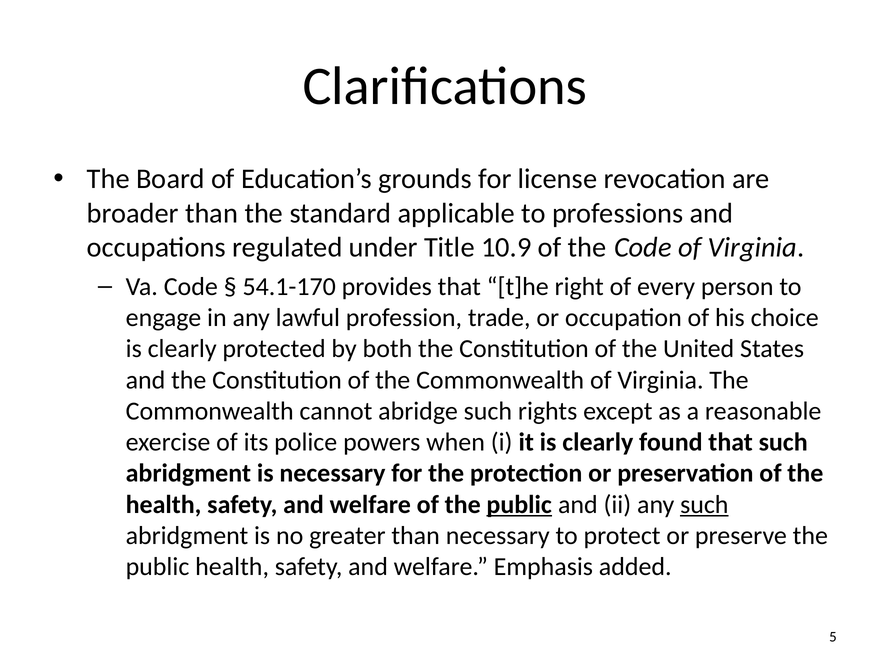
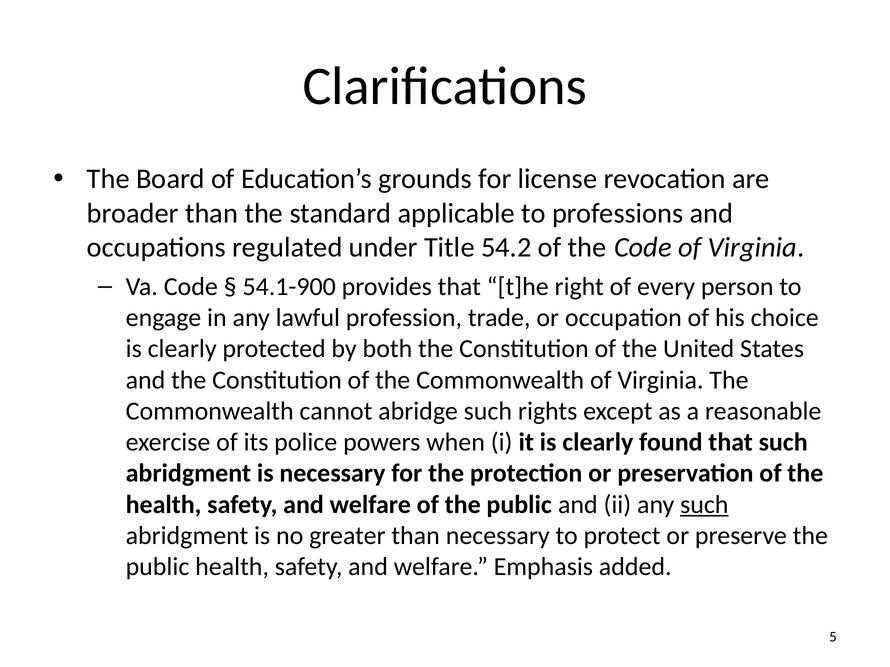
10.9: 10.9 -> 54.2 (506, 247)
54.1-170: 54.1-170 -> 54.1-900 (289, 287)
public underline: present -> none (519, 505)
